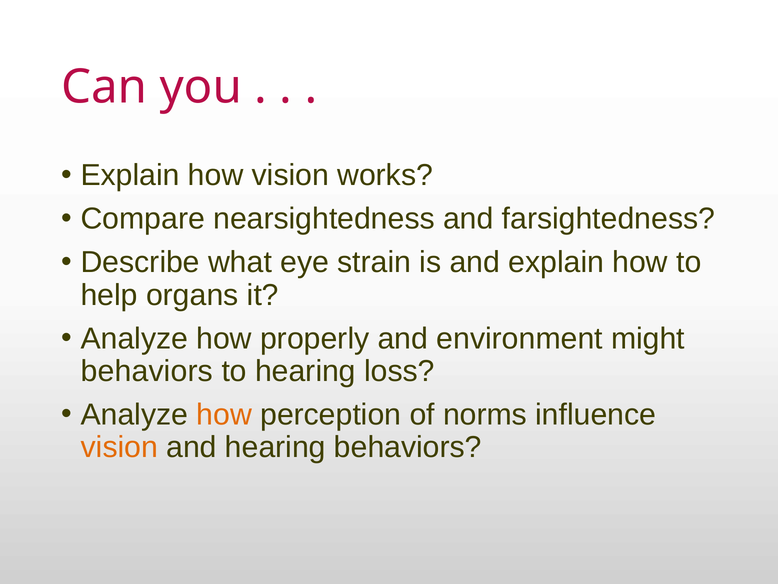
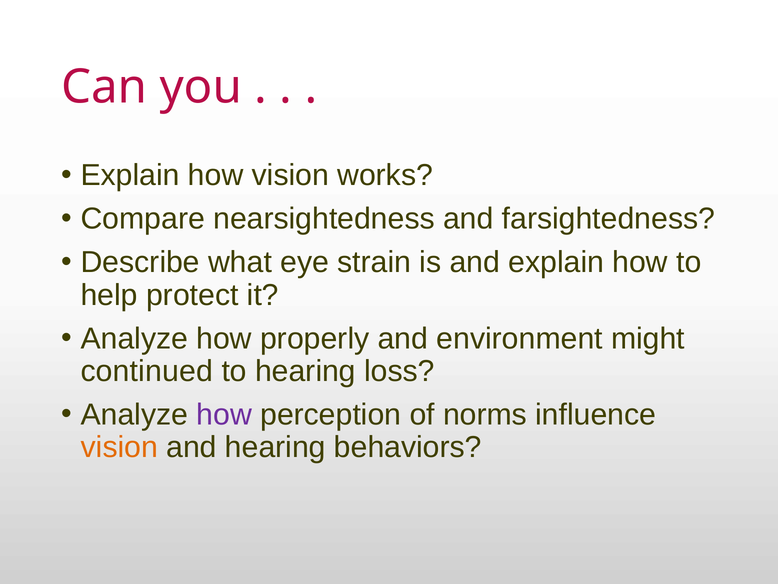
organs: organs -> protect (192, 295)
behaviors: behaviors -> continued (147, 371)
how colour: orange -> purple (224, 414)
